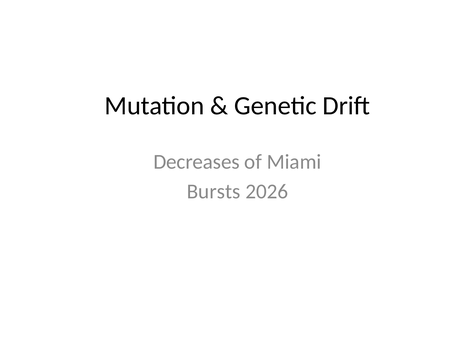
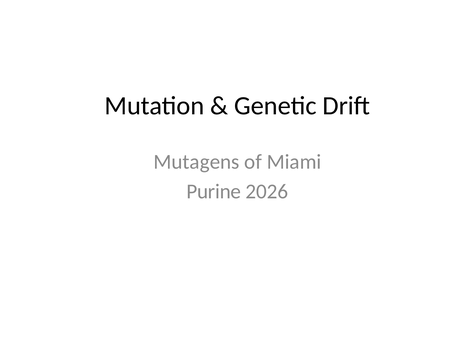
Decreases: Decreases -> Mutagens (196, 162)
Bursts: Bursts -> Purine (214, 191)
